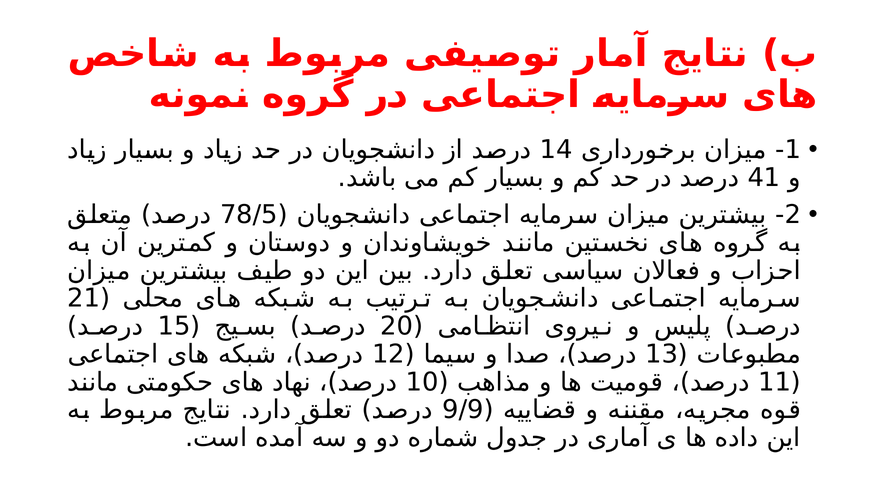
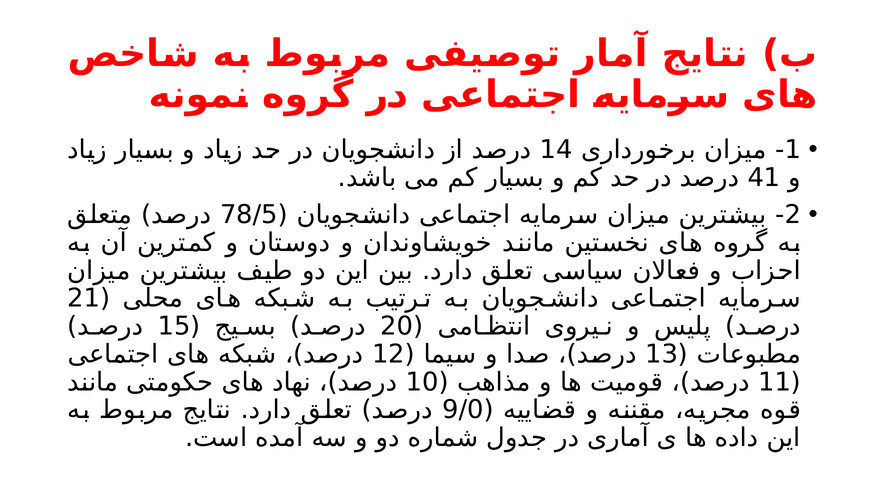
9/9: 9/9 -> 9/0 (463, 410)
